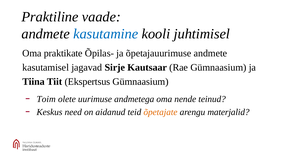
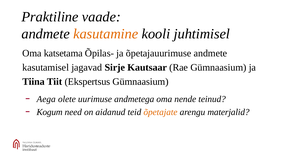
kasutamine colour: blue -> orange (106, 34)
praktikate: praktikate -> katsetama (63, 53)
Toim: Toim -> Aega (46, 99)
Keskus: Keskus -> Kogum (50, 112)
